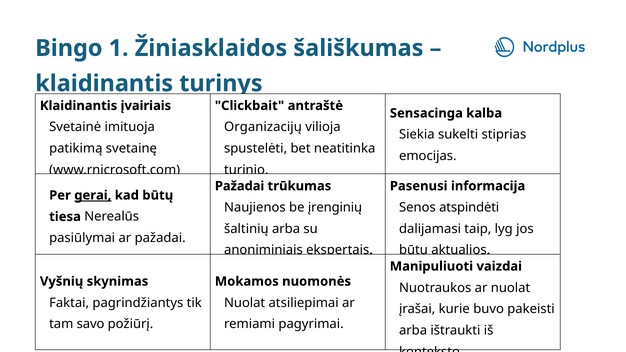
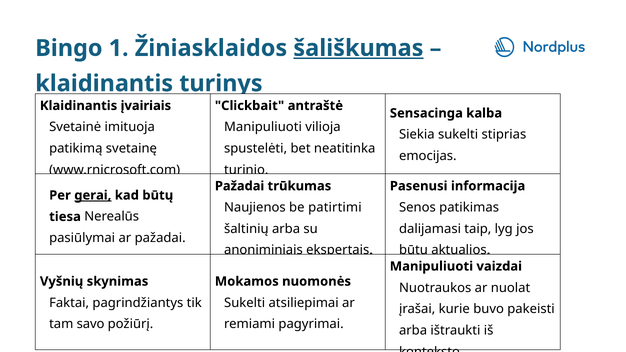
šališkumas underline: none -> present (358, 48)
Organizacijų: Organizacijų -> Manipuliuoti (263, 127)
įrenginių: įrenginių -> patirtimi (335, 207)
atspindėti: atspindėti -> patikimas (469, 207)
Nuolat: Nuolat -> Sukelti (245, 303)
